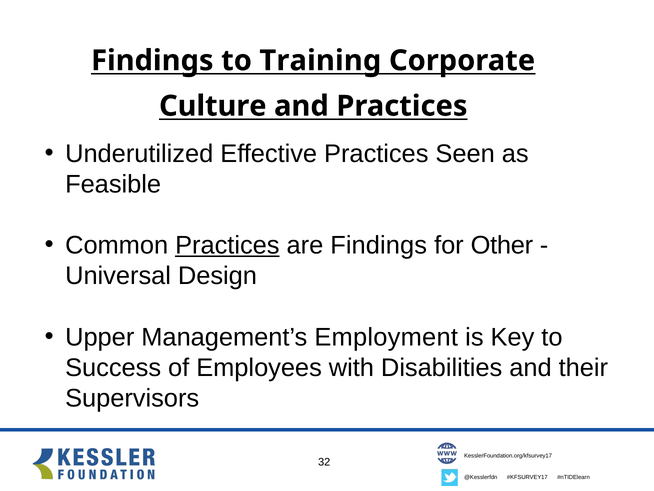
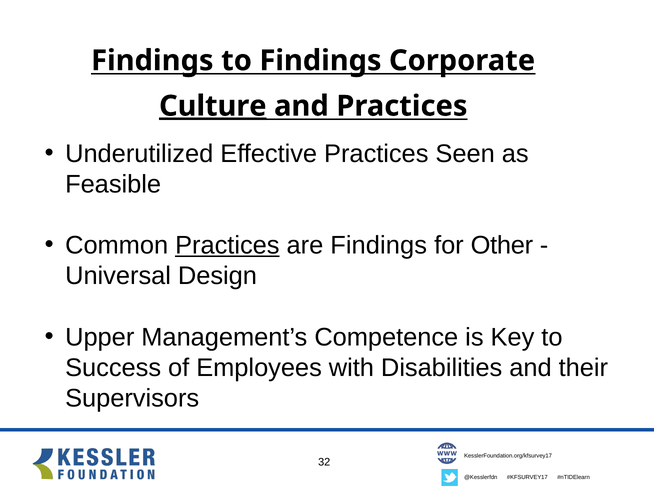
to Training: Training -> Findings (320, 61)
Culture underline: none -> present (213, 106)
Employment: Employment -> Competence (386, 337)
